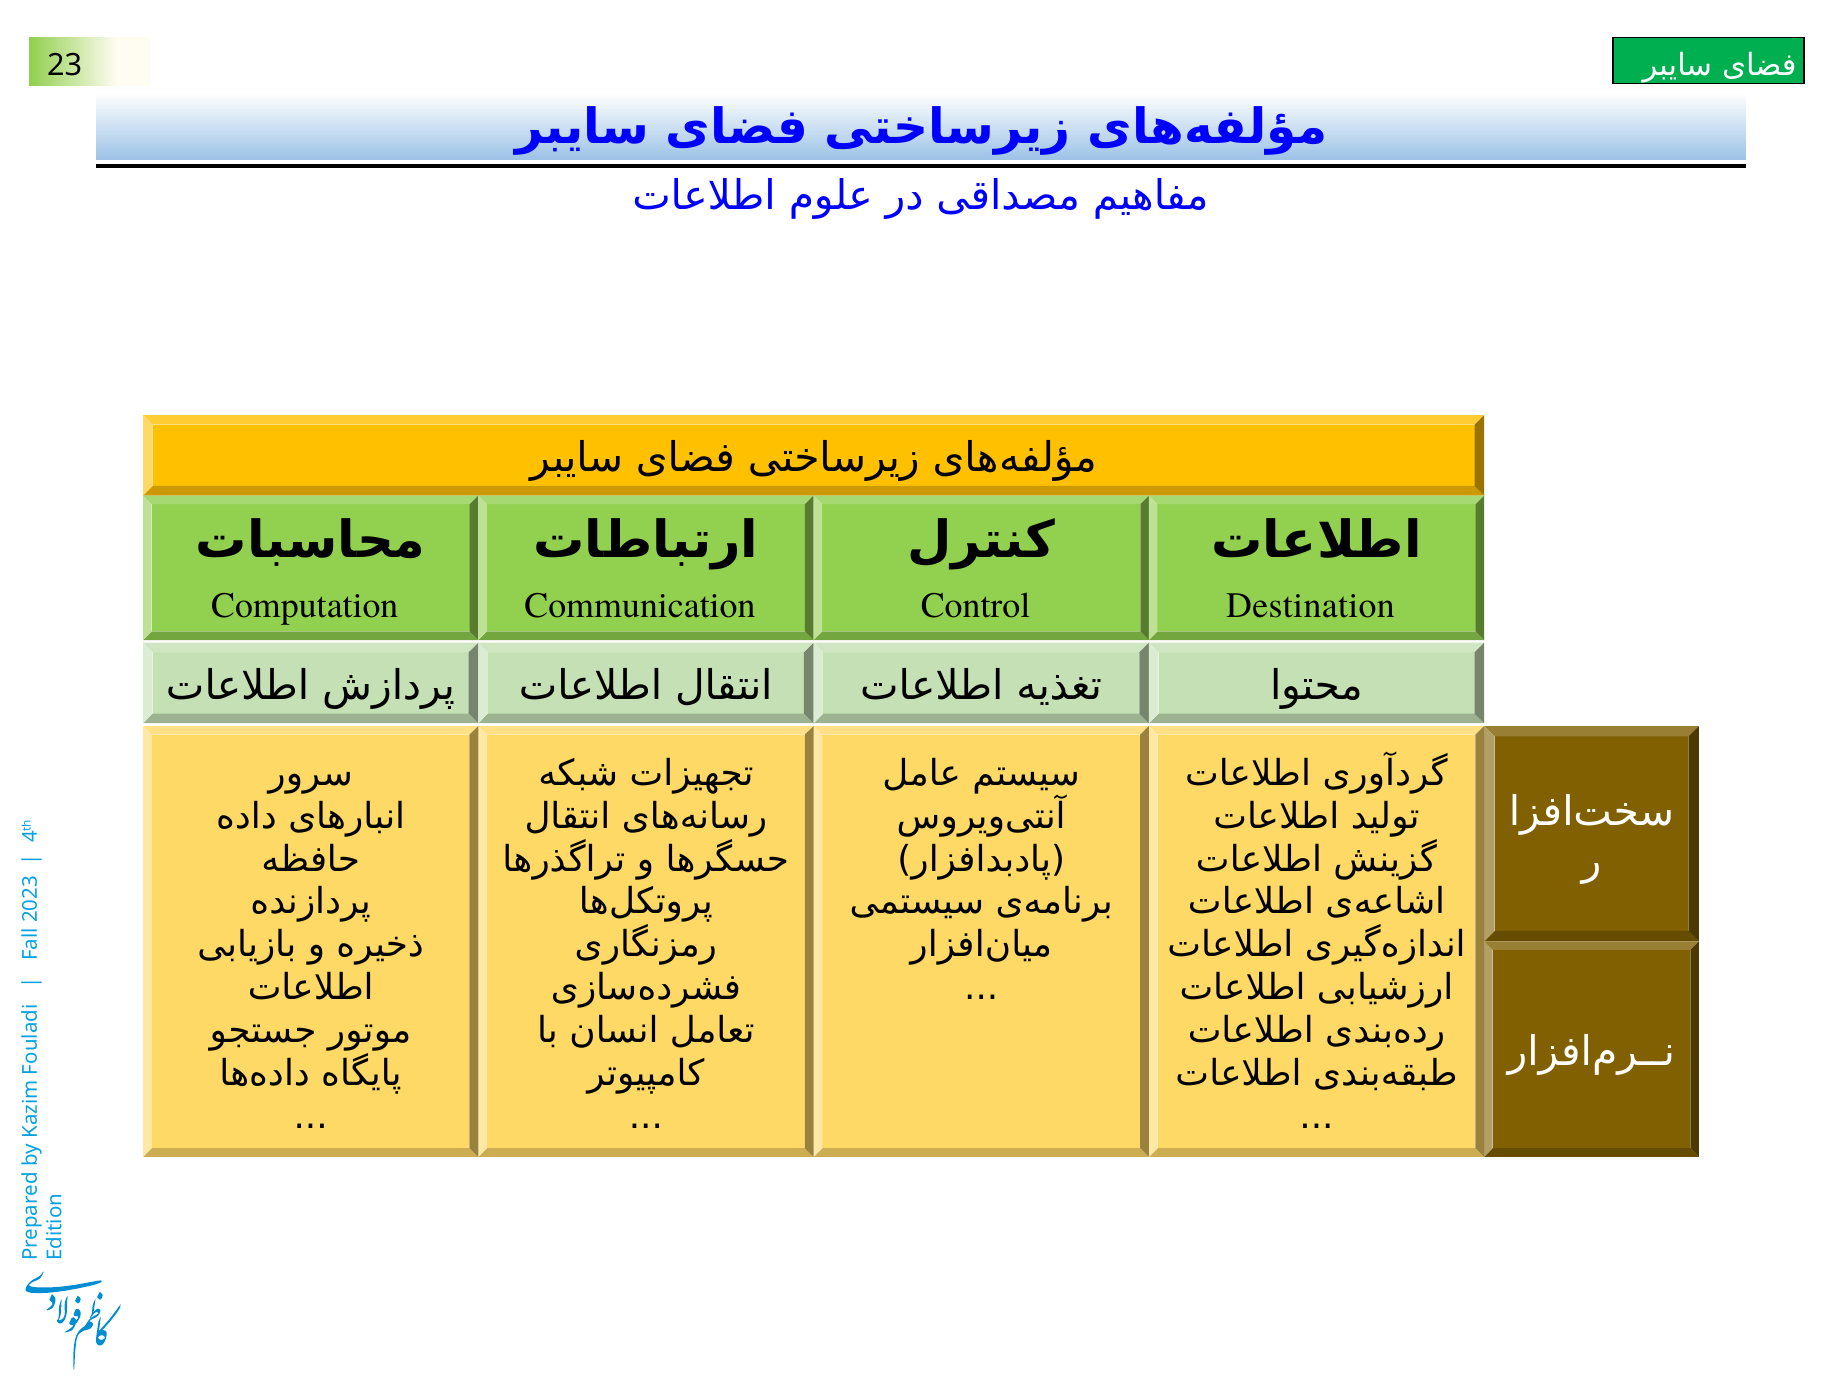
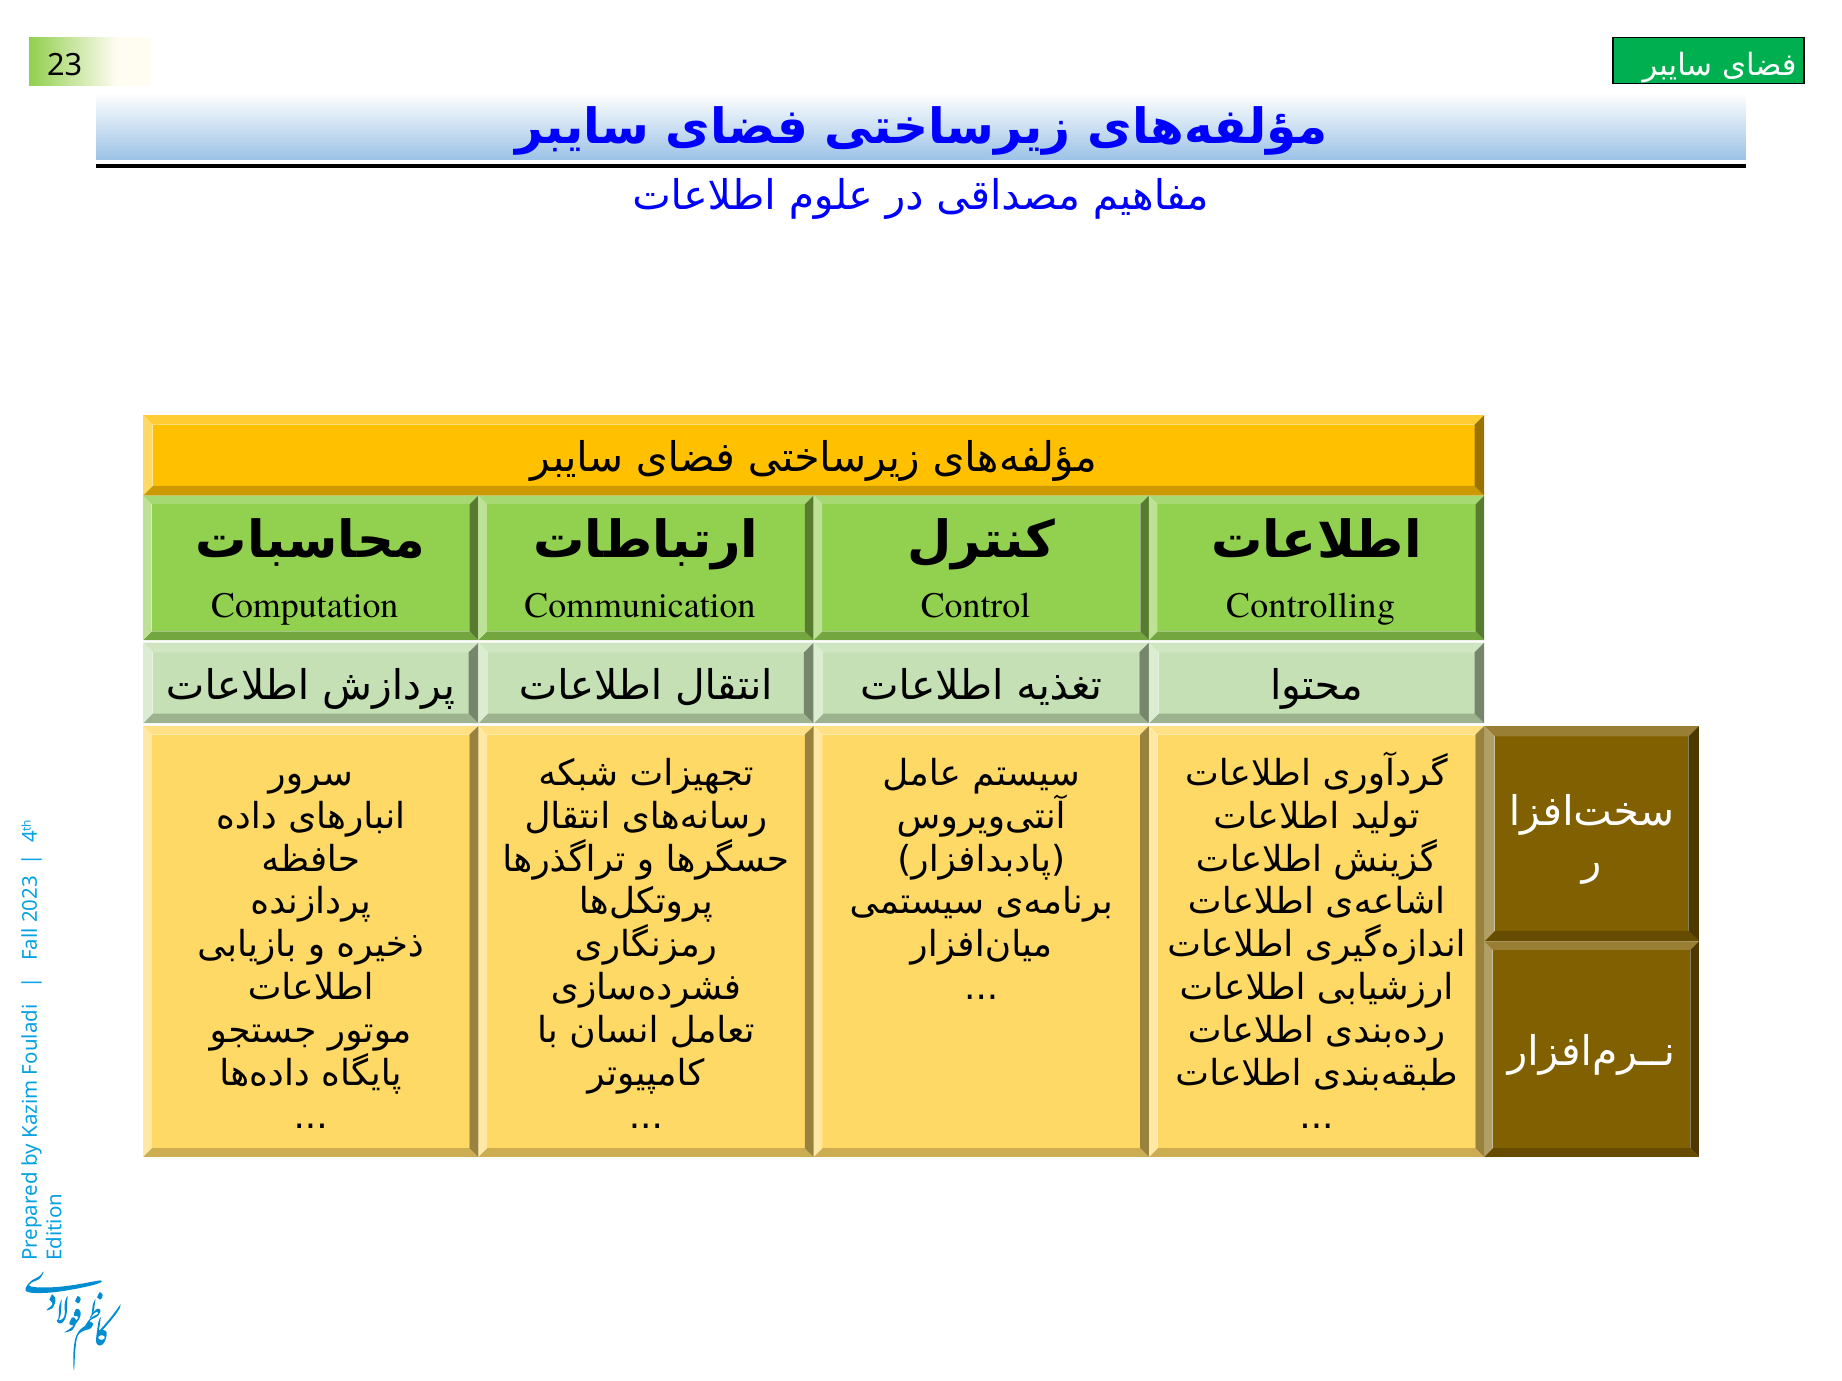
Destination: Destination -> Controlling (1311, 606)
